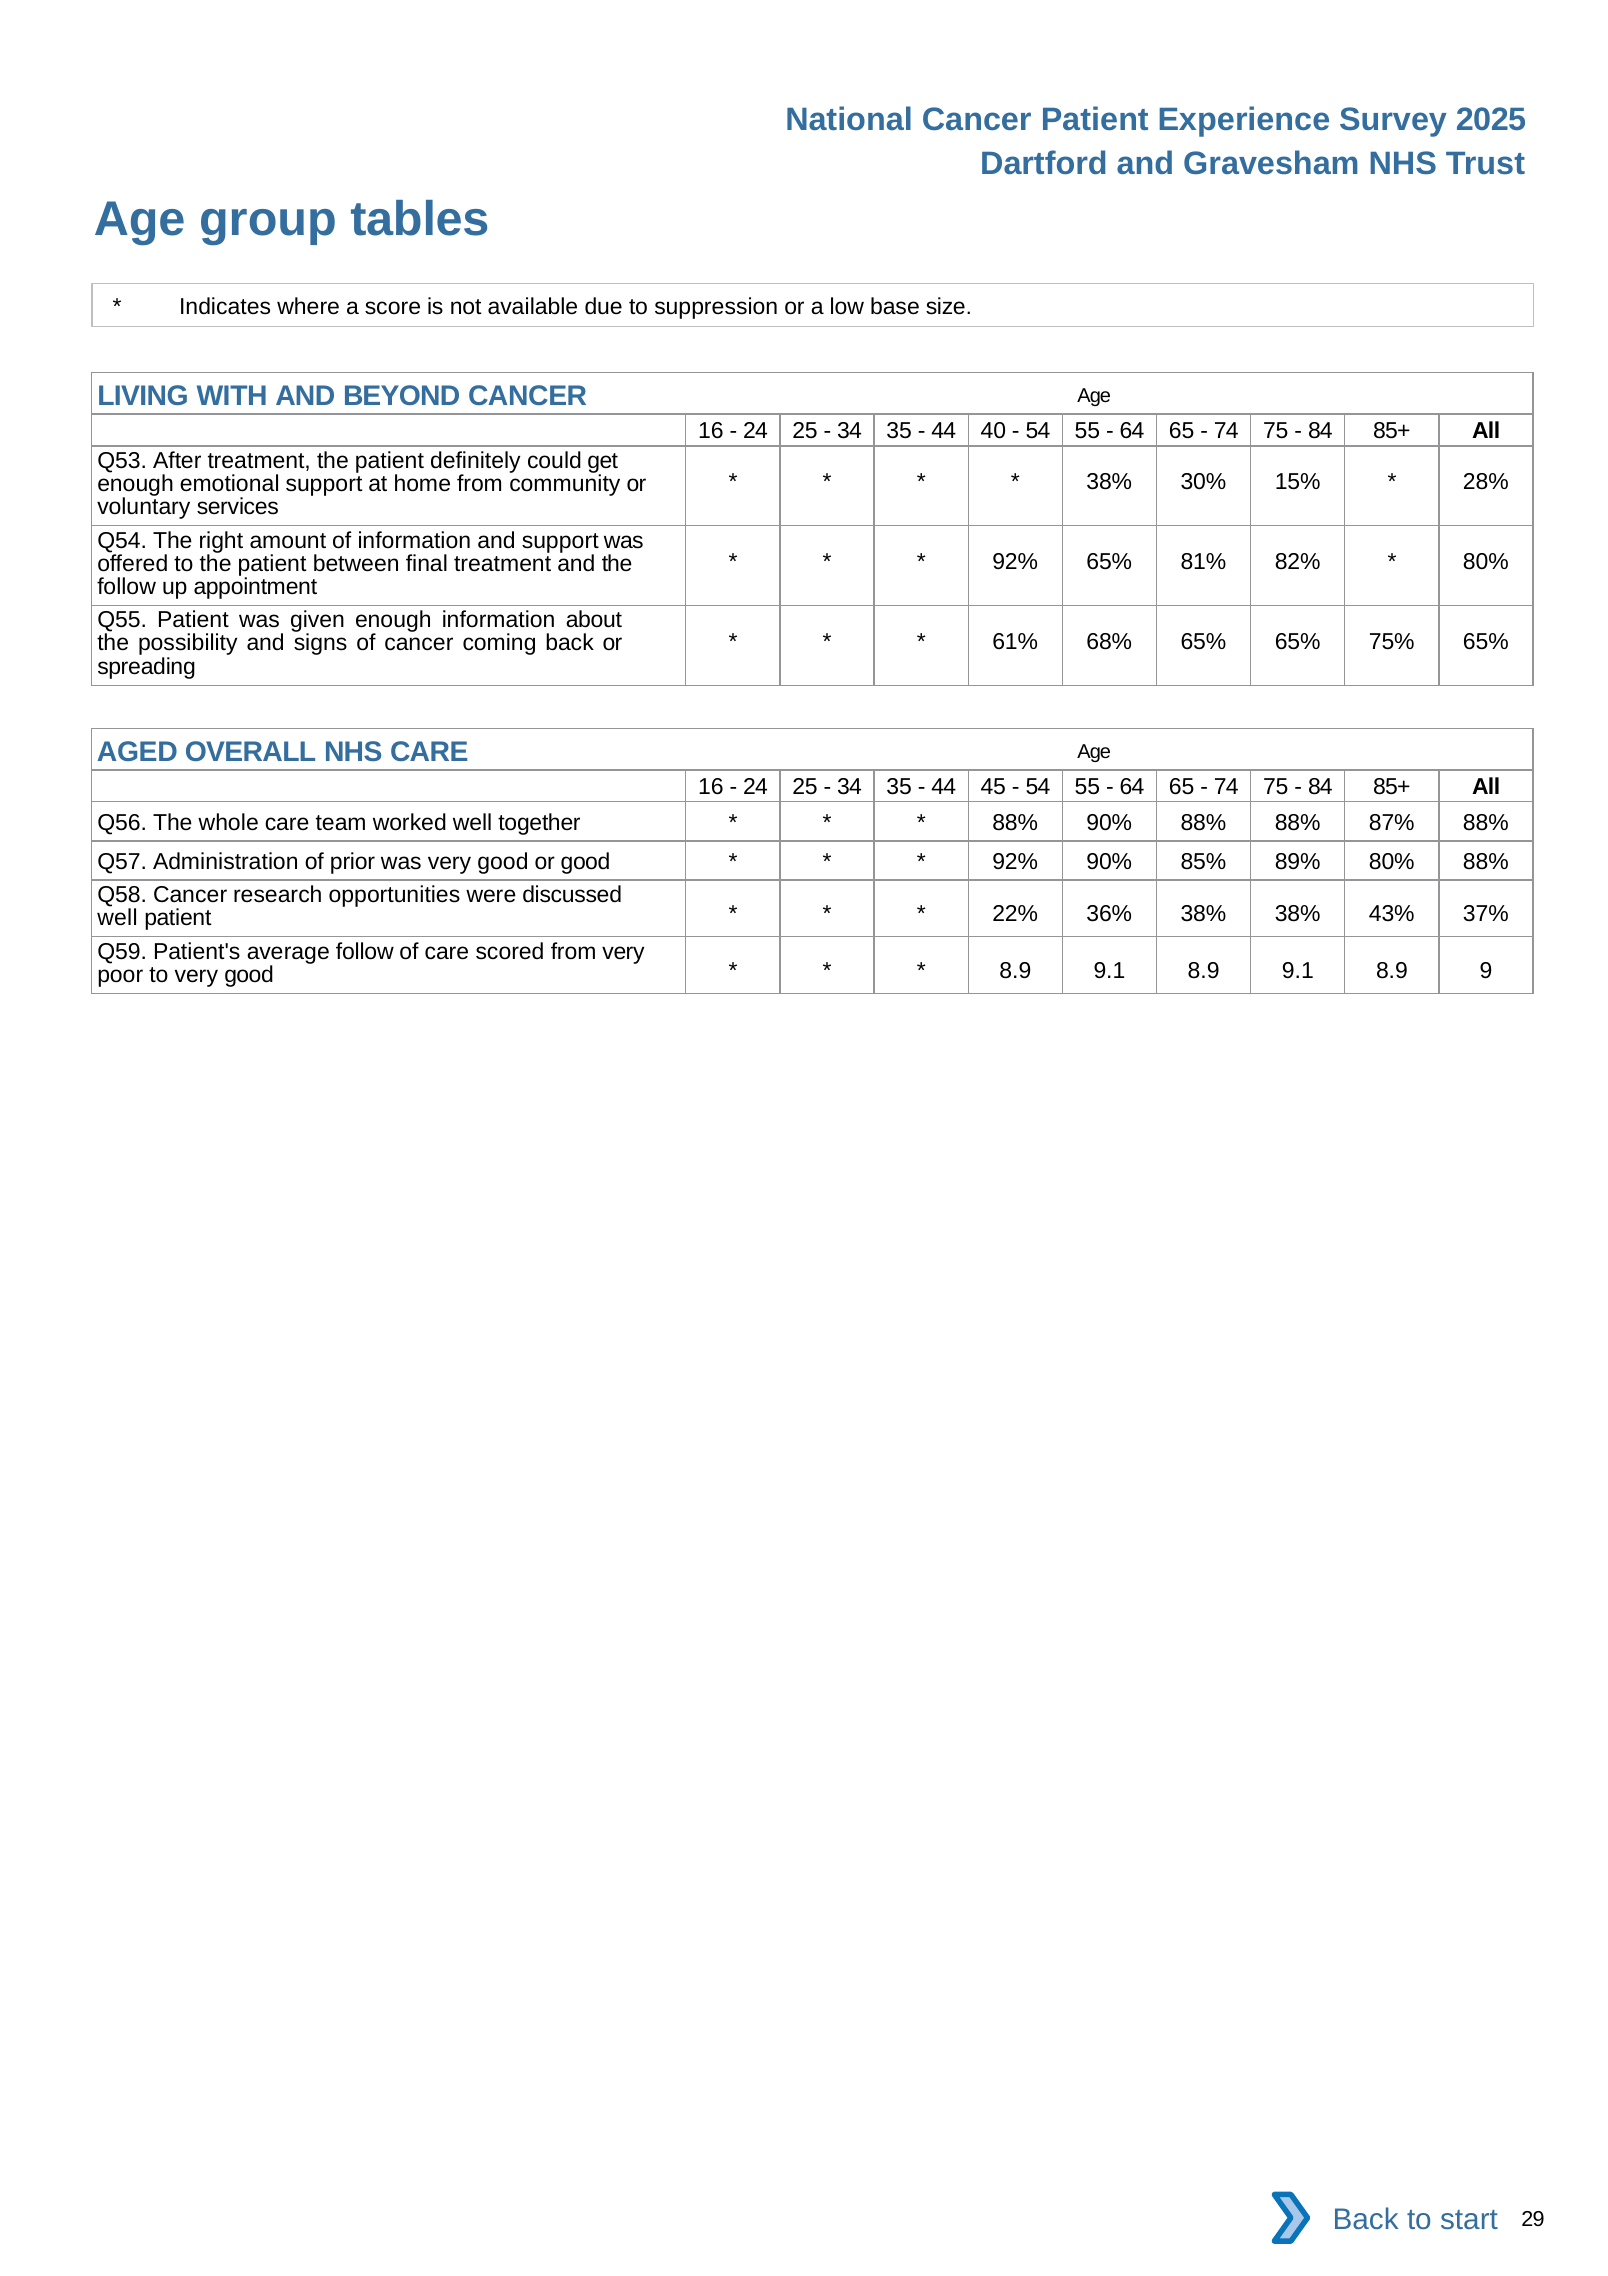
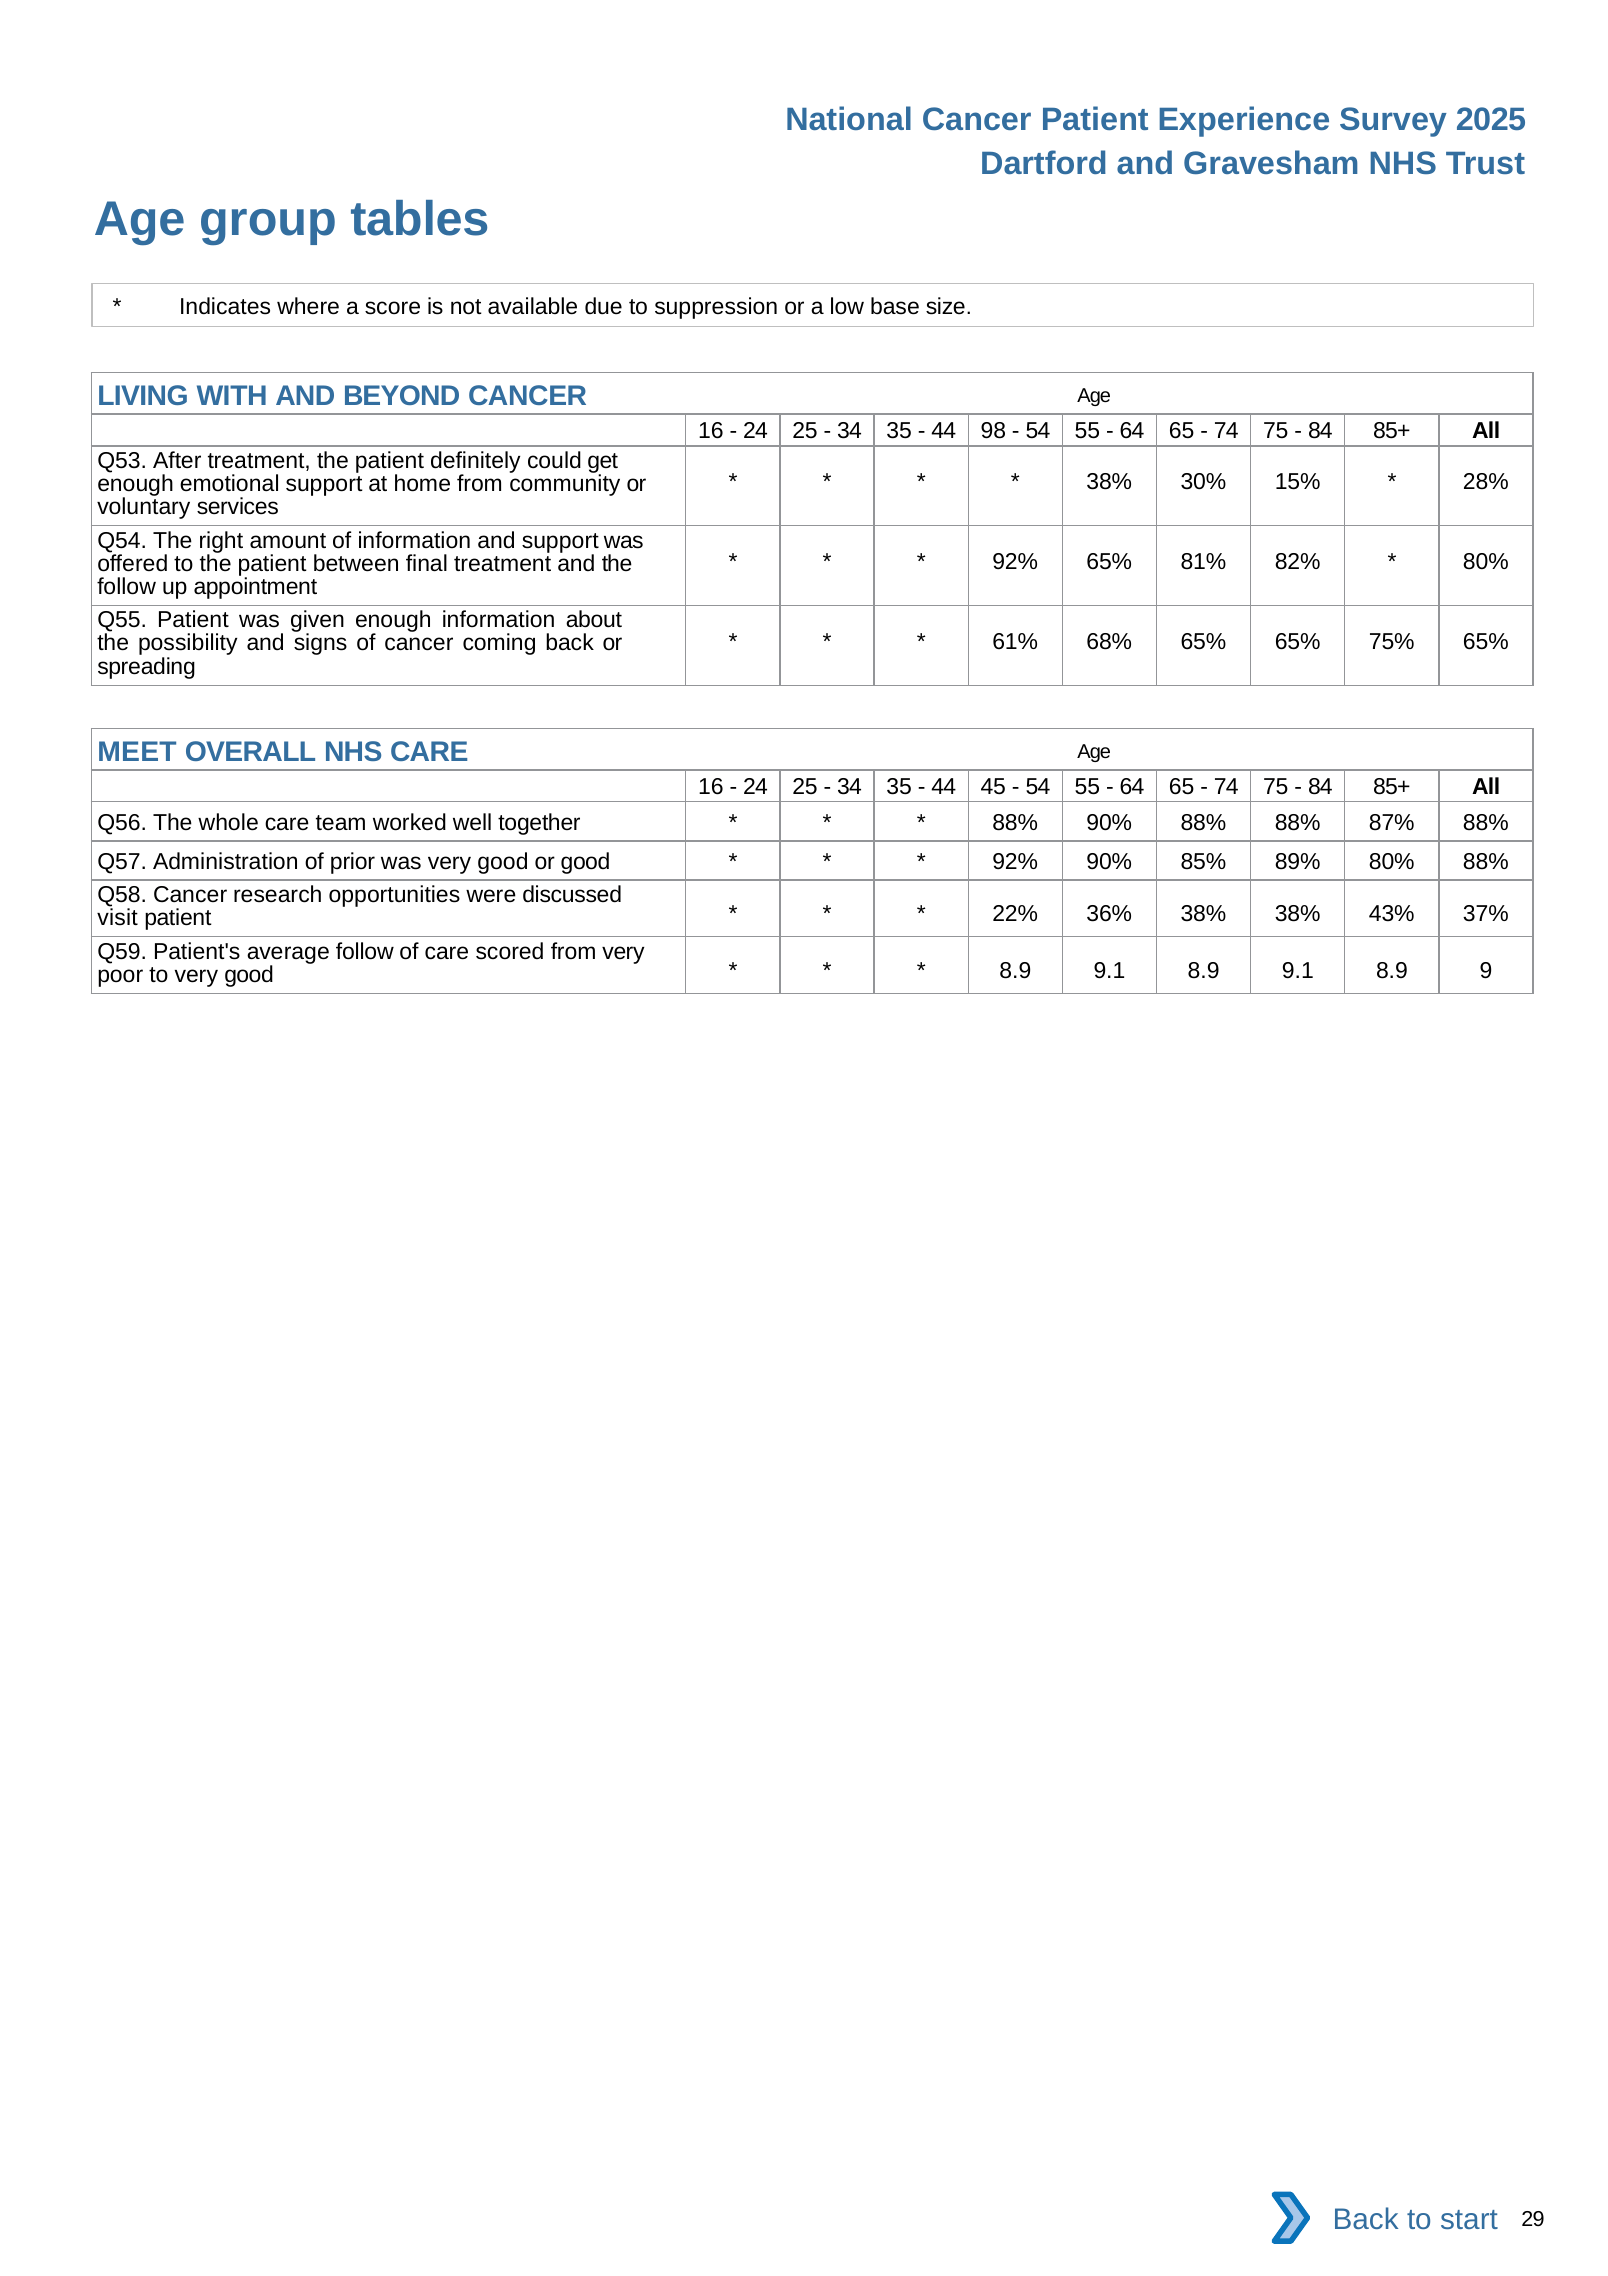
40: 40 -> 98 (993, 431)
AGED: AGED -> MEET (137, 752)
well: well -> visit (118, 918)
